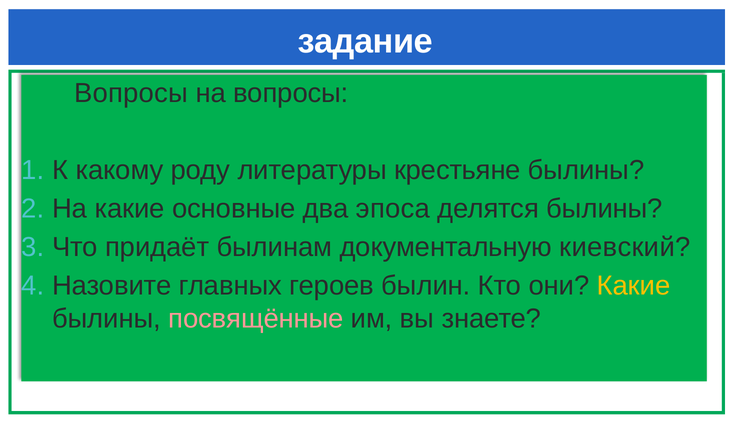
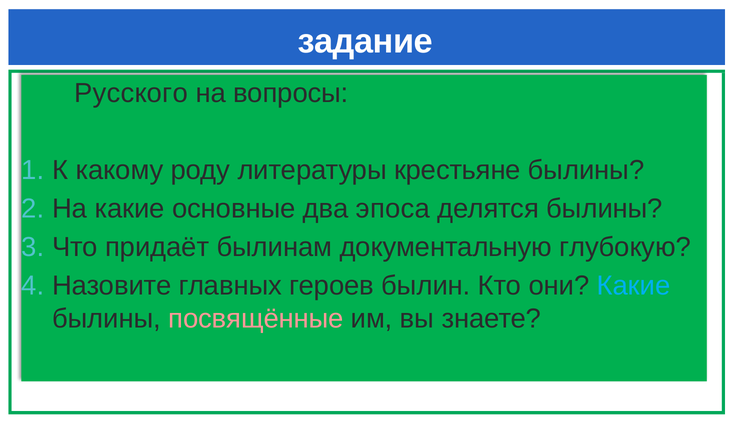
Вопросы: Вопросы -> Русского (131, 93)
киевский: киевский -> глубокую (625, 247)
Какие colour: yellow -> light blue (634, 286)
